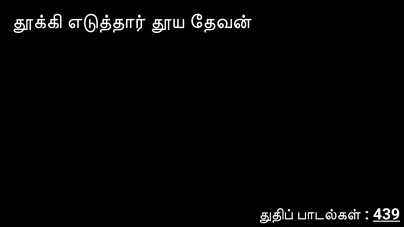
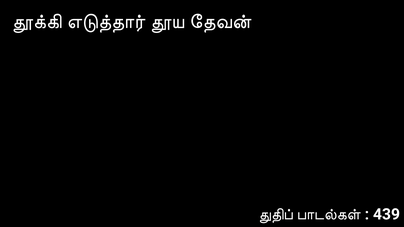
439 underline: present -> none (386, 215)
